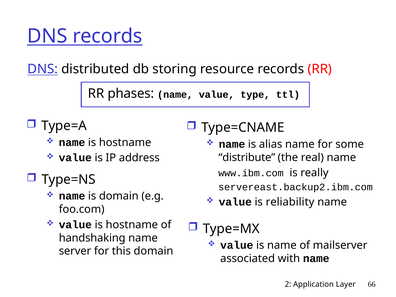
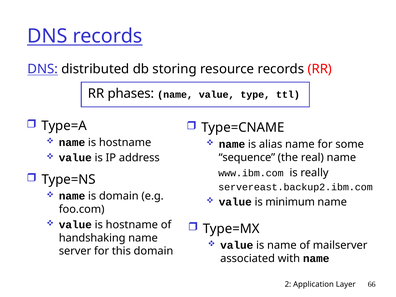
distribute: distribute -> sequence (247, 157)
reliability: reliability -> minimum (290, 202)
